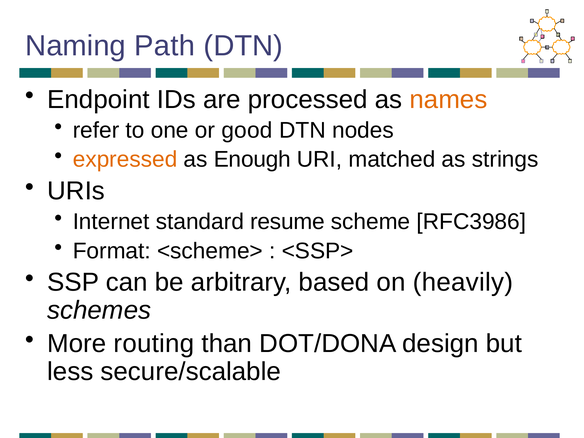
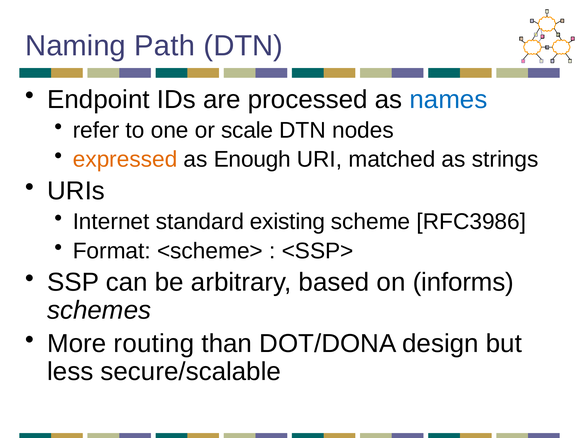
names colour: orange -> blue (448, 100)
good: good -> scale (247, 130)
resume: resume -> existing (288, 222)
heavily: heavily -> informs (463, 282)
